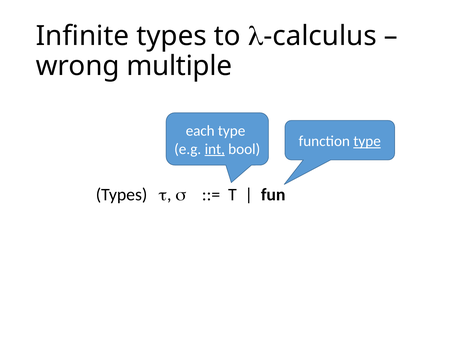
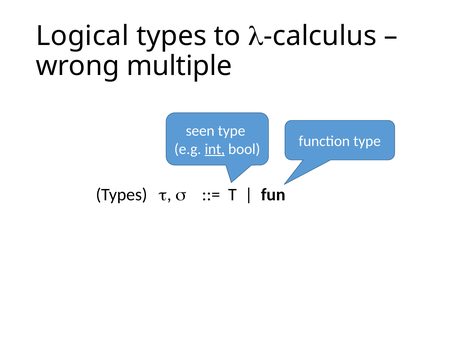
Infinite: Infinite -> Logical (82, 36)
each: each -> seen (200, 131)
type underline: present -> none (367, 141)
